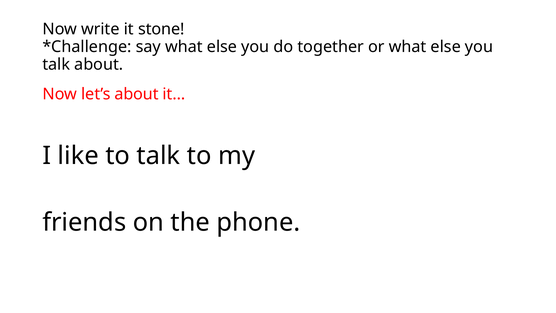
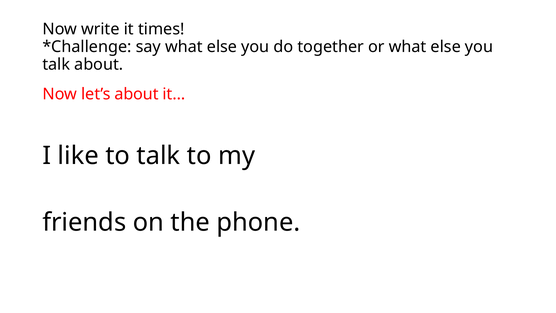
stone: stone -> times (161, 29)
